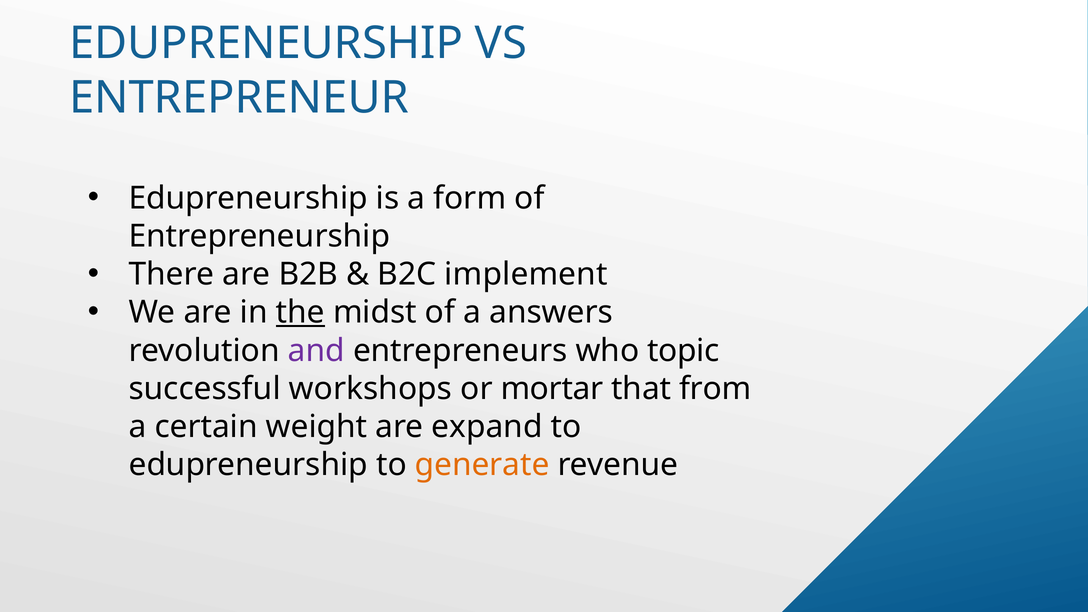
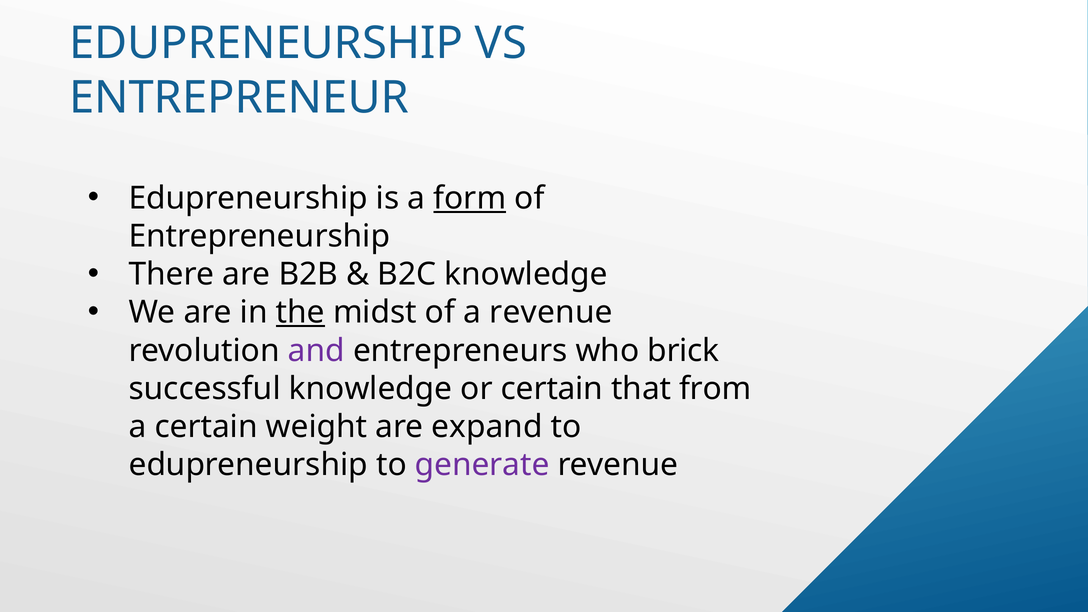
form underline: none -> present (470, 198)
B2C implement: implement -> knowledge (526, 274)
a answers: answers -> revenue (551, 313)
topic: topic -> brick (683, 351)
successful workshops: workshops -> knowledge (371, 389)
or mortar: mortar -> certain (552, 389)
generate colour: orange -> purple (482, 465)
